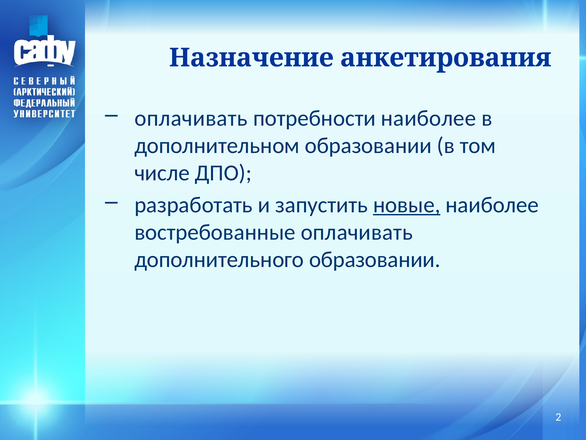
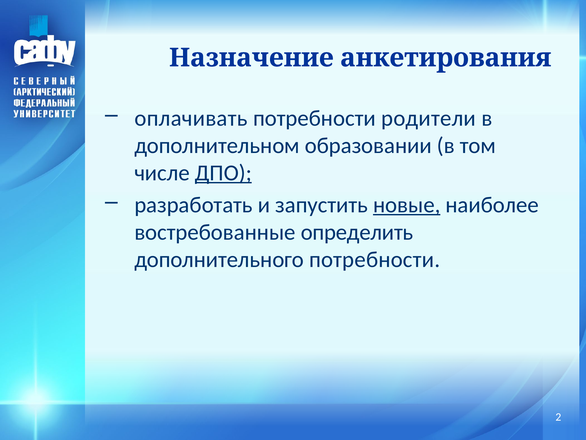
потребности наиболее: наиболее -> родители (429, 118)
ДПО underline: none -> present (223, 173)
востребованные оплачивать: оплачивать -> определить (357, 232)
дополнительного образовании: образовании -> потребности (375, 259)
